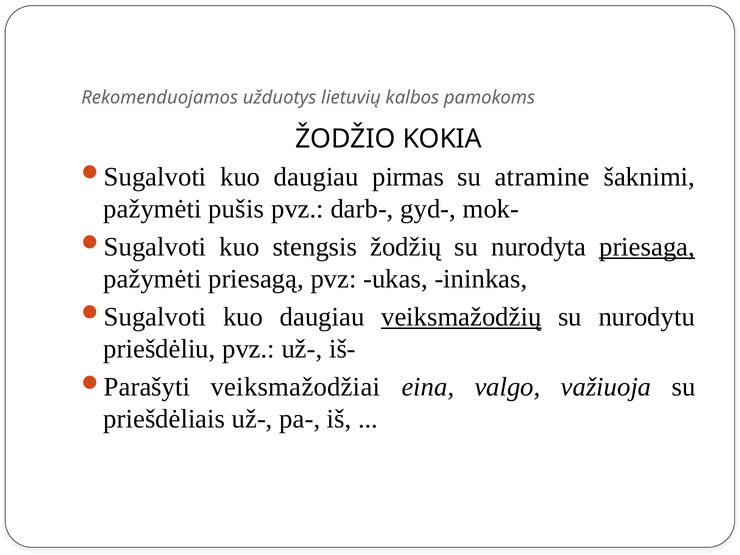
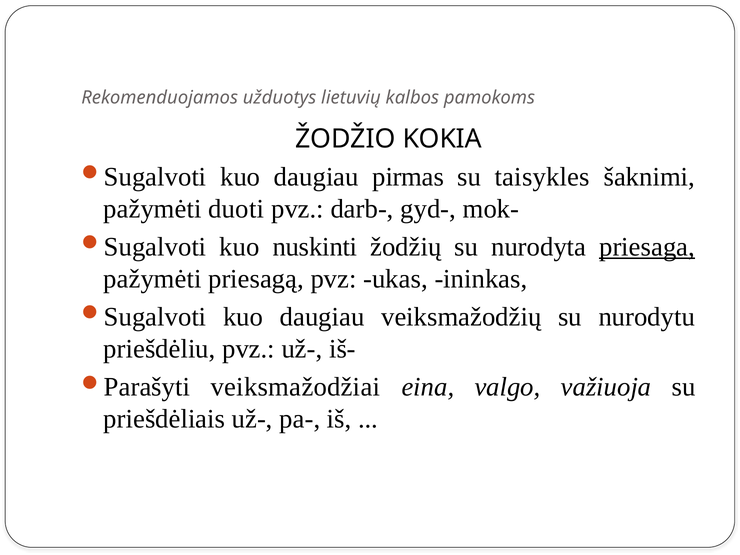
atramine: atramine -> taisykles (542, 177)
pušis: pušis -> duoti (236, 209)
stengsis: stengsis -> nuskinti (315, 247)
veiksmažodžių underline: present -> none (461, 317)
